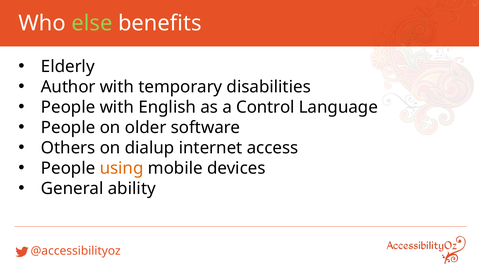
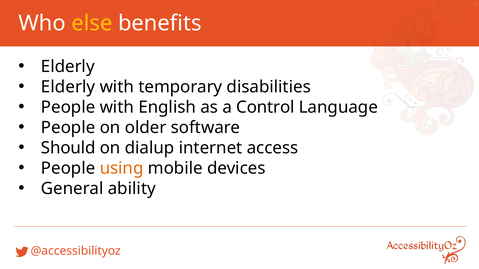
else colour: light green -> yellow (92, 23)
Author: Author -> Elderly (68, 87)
Others: Others -> Should (68, 148)
